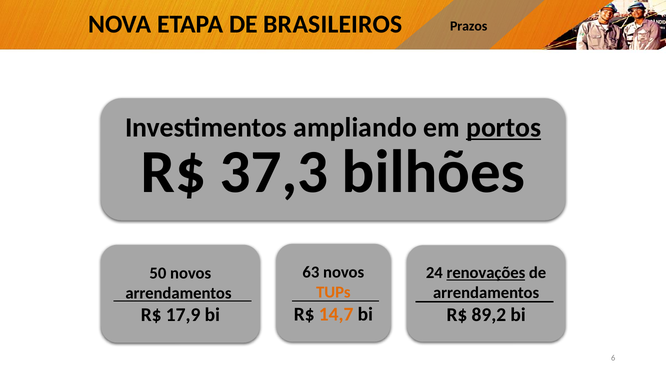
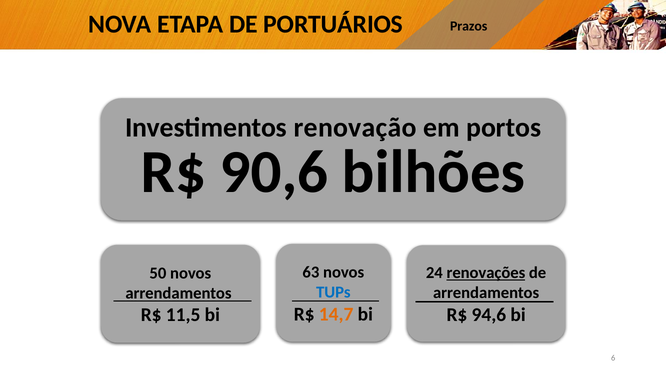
BRASILEIROS: BRASILEIROS -> PORTUÁRIOS (333, 24)
ampliando: ampliando -> renovação (355, 127)
portos underline: present -> none (504, 127)
37,3: 37,3 -> 90,6 (274, 172)
TUPs colour: orange -> blue (333, 292)
89,2: 89,2 -> 94,6 (489, 314)
17,9: 17,9 -> 11,5 (183, 315)
